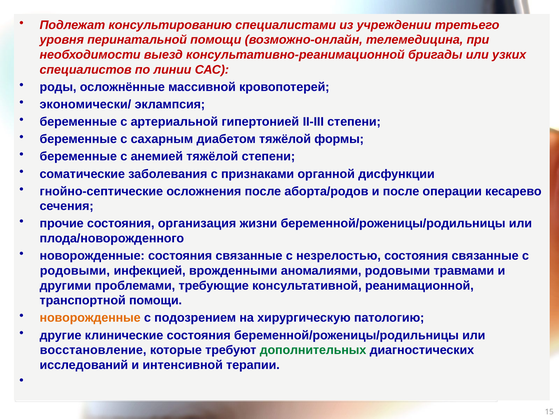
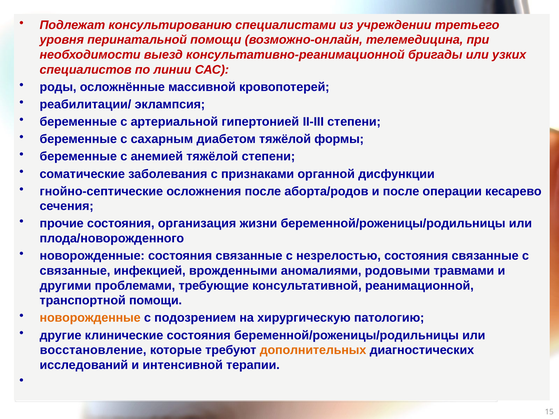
экономически/: экономически/ -> реабилитации/ (85, 104)
родовыми: родовыми -> связанные (75, 271)
дополнительных colour: green -> orange (313, 350)
